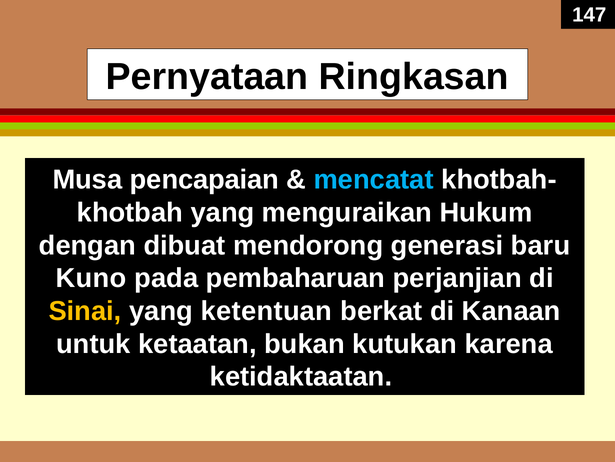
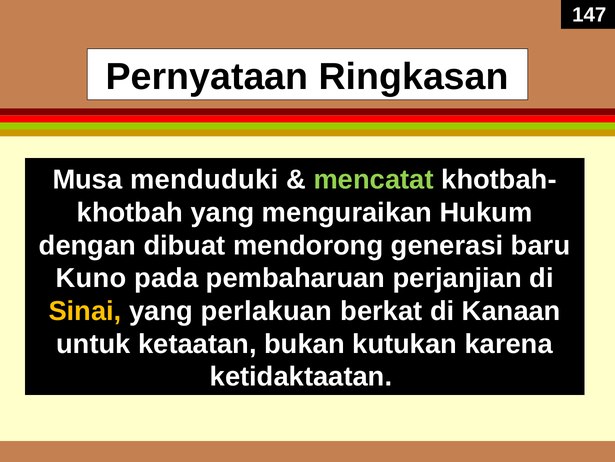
pencapaian: pencapaian -> menduduki (204, 179)
mencatat colour: light blue -> light green (374, 179)
ketentuan: ketentuan -> perlakuan (266, 311)
